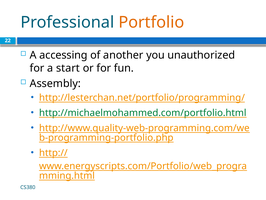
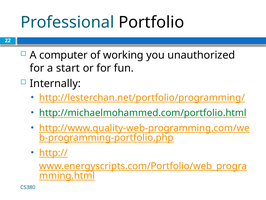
Portfolio colour: orange -> black (151, 22)
accessing: accessing -> computer (63, 55)
another: another -> working (123, 55)
Assembly: Assembly -> Internally (55, 83)
